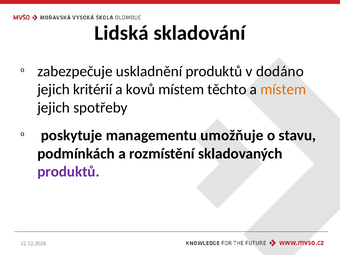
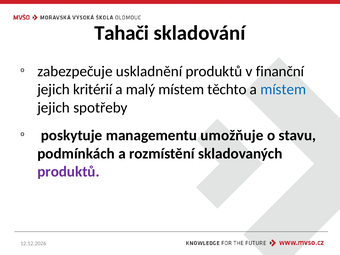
Lidská: Lidská -> Tahači (122, 33)
dodáno: dodáno -> finanční (280, 71)
kovů: kovů -> malý (141, 89)
místem colour: orange -> blue (283, 89)
